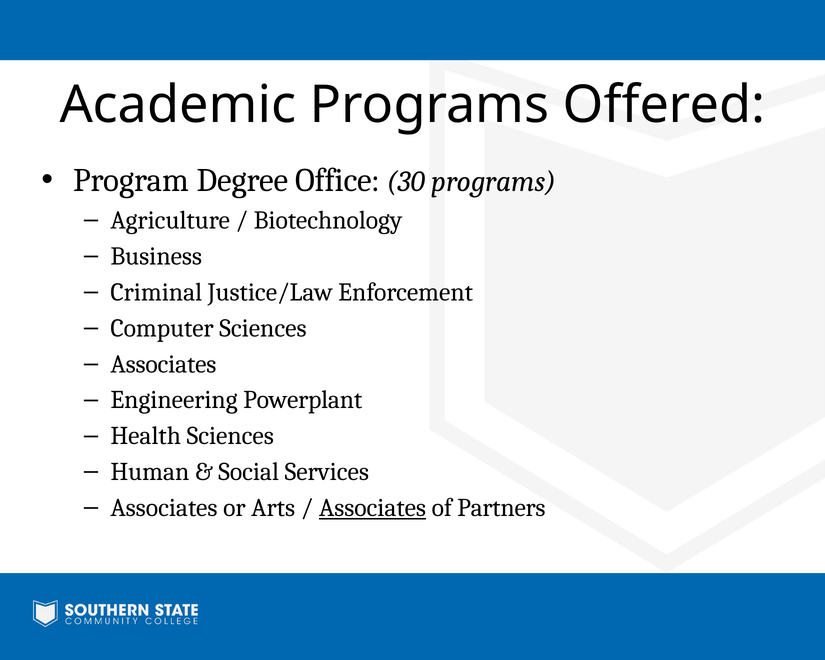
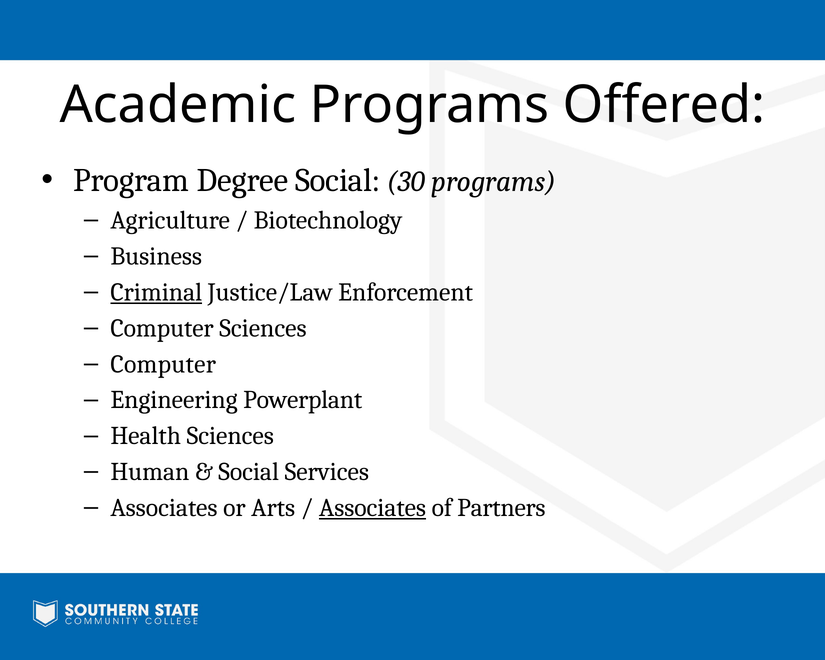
Degree Office: Office -> Social (338, 180)
Criminal underline: none -> present (156, 292)
Associates: Associates -> Computer (163, 364)
